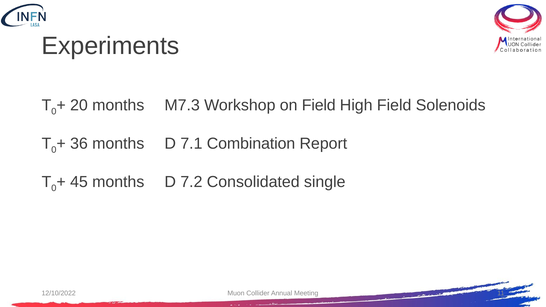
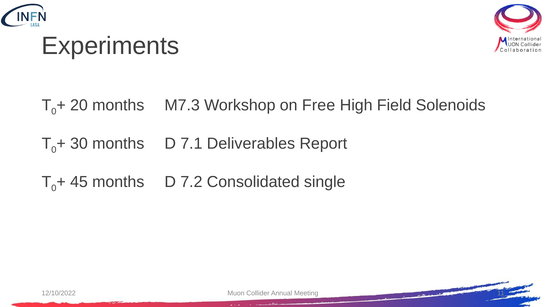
on Field: Field -> Free (319, 105)
36: 36 -> 30 (79, 144)
Combination: Combination -> Deliverables (251, 144)
